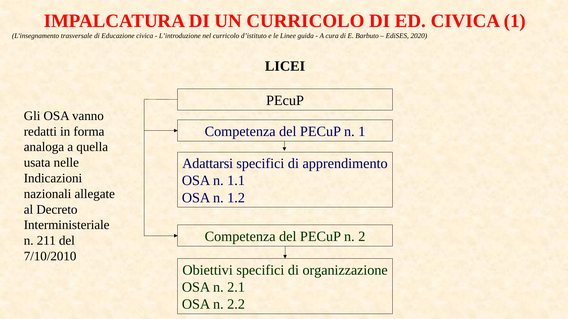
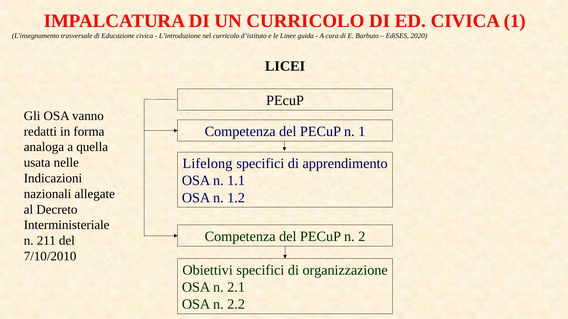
Adattarsi: Adattarsi -> Lifelong (207, 164)
